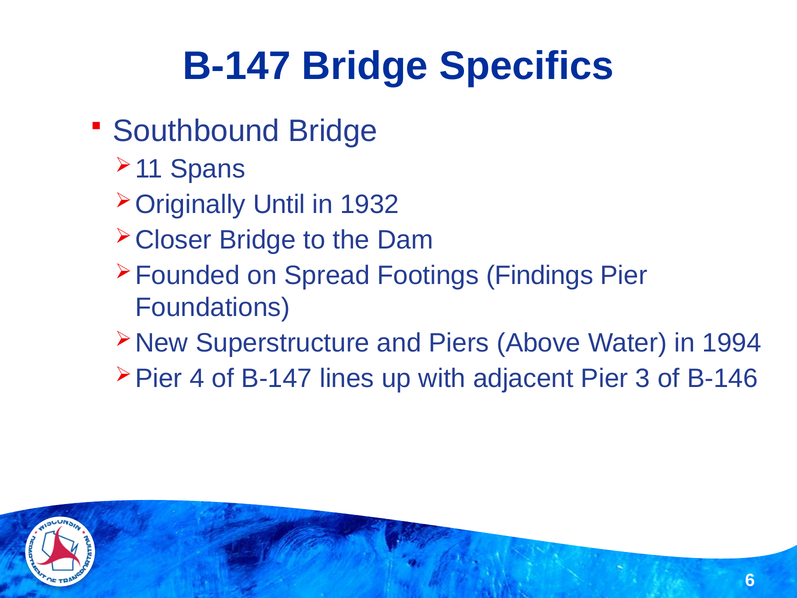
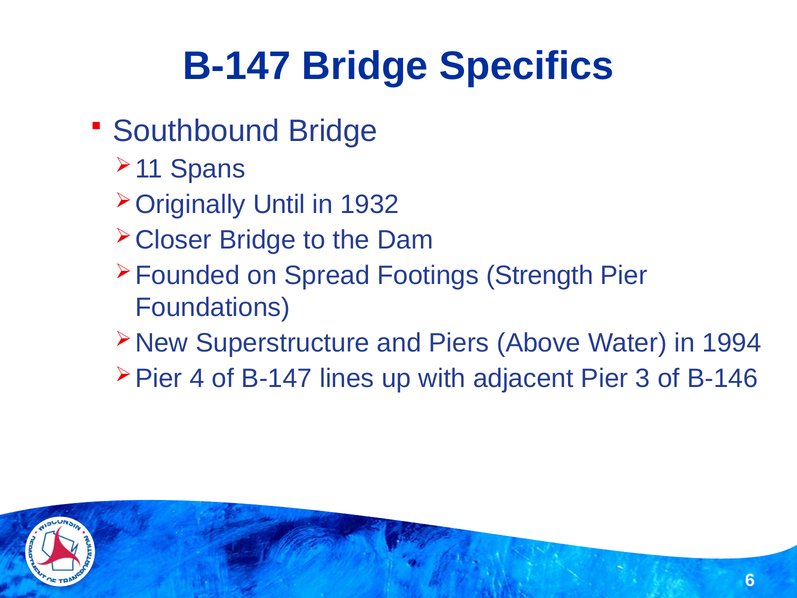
Findings: Findings -> Strength (540, 275)
